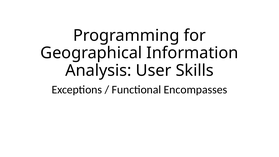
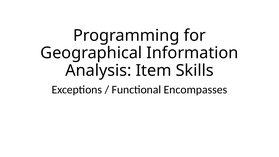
User: User -> Item (154, 71)
